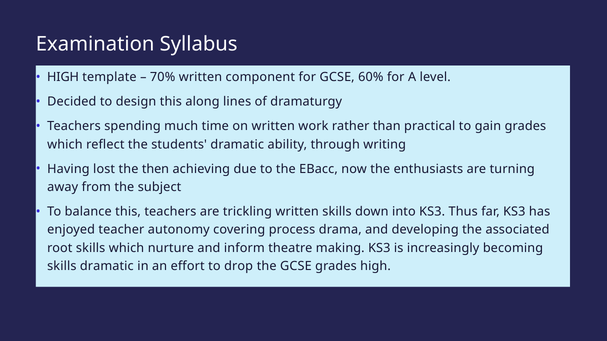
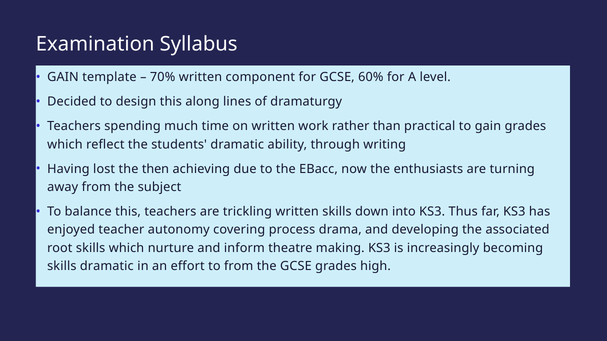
HIGH: HIGH -> GAIN (63, 77)
to drop: drop -> from (239, 267)
